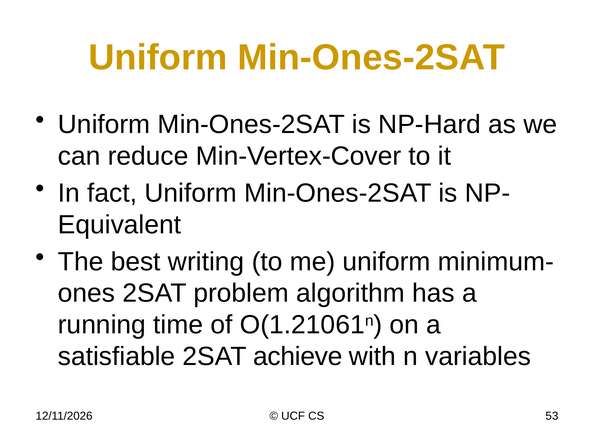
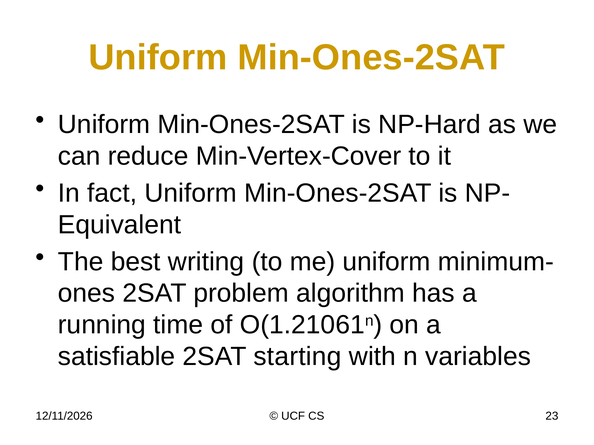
achieve: achieve -> starting (298, 357)
53: 53 -> 23 (552, 416)
